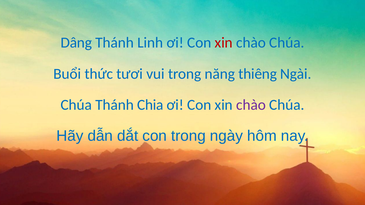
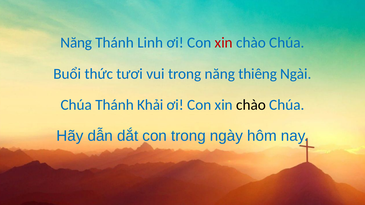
Dâng: Dâng -> Năng (76, 43)
Chia: Chia -> Khải (150, 105)
chào colour: purple -> black (251, 105)
